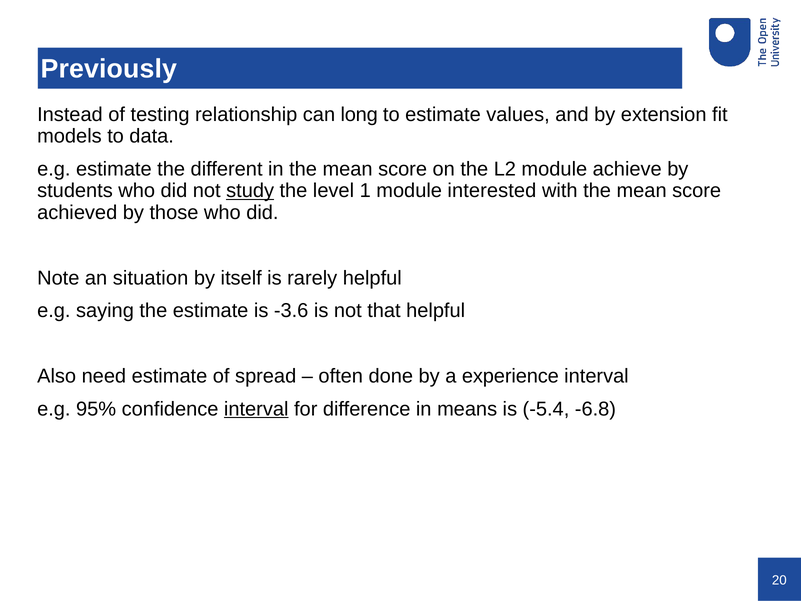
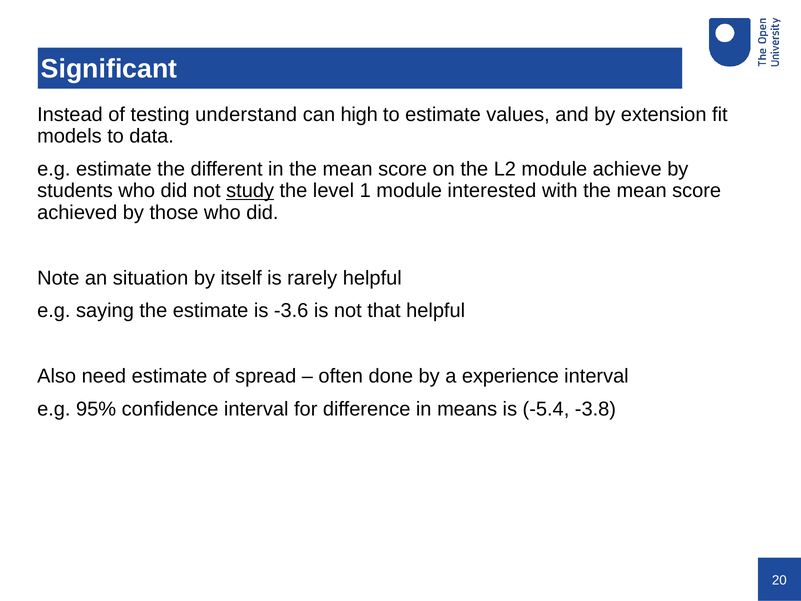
Previously: Previously -> Significant (109, 69)
relationship: relationship -> understand (246, 115)
long: long -> high (359, 115)
interval underline: present -> none (256, 409)
-6.8: -6.8 -> -3.8 (595, 409)
